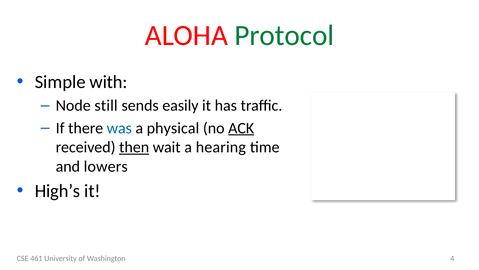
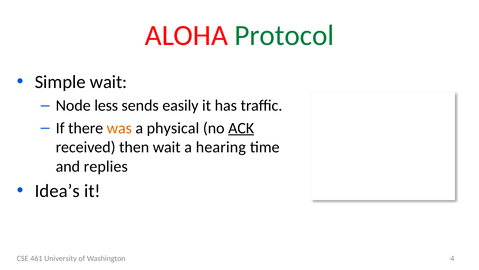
Simple with: with -> wait (109, 82)
still: still -> less (106, 105)
was colour: blue -> orange (119, 128)
then underline: present -> none (134, 147)
lowers: lowers -> replies (106, 166)
High’s: High’s -> Idea’s (57, 191)
